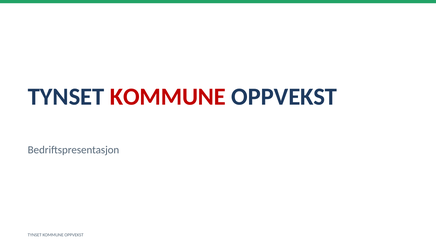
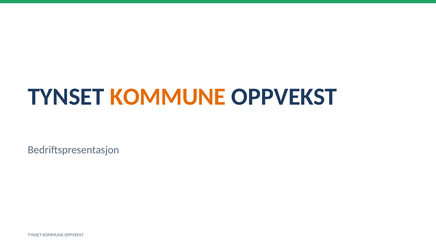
KOMMUNE colour: red -> orange (168, 97)
